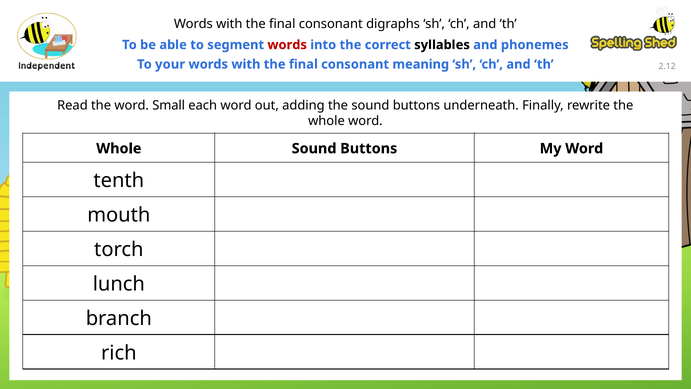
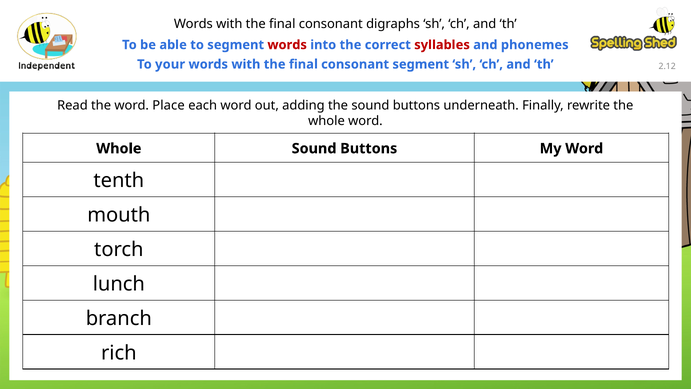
syllables colour: black -> red (442, 45)
consonant meaning: meaning -> segment (421, 64)
Small: Small -> Place (169, 105)
